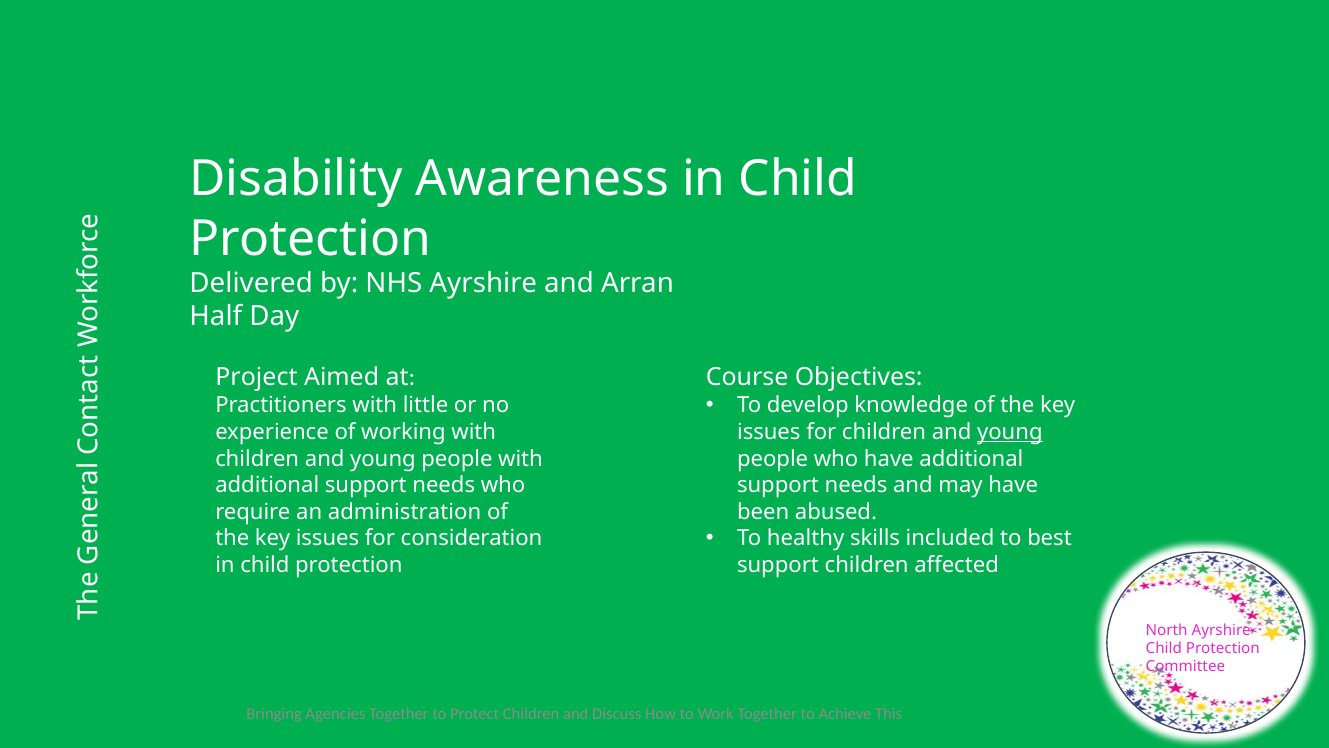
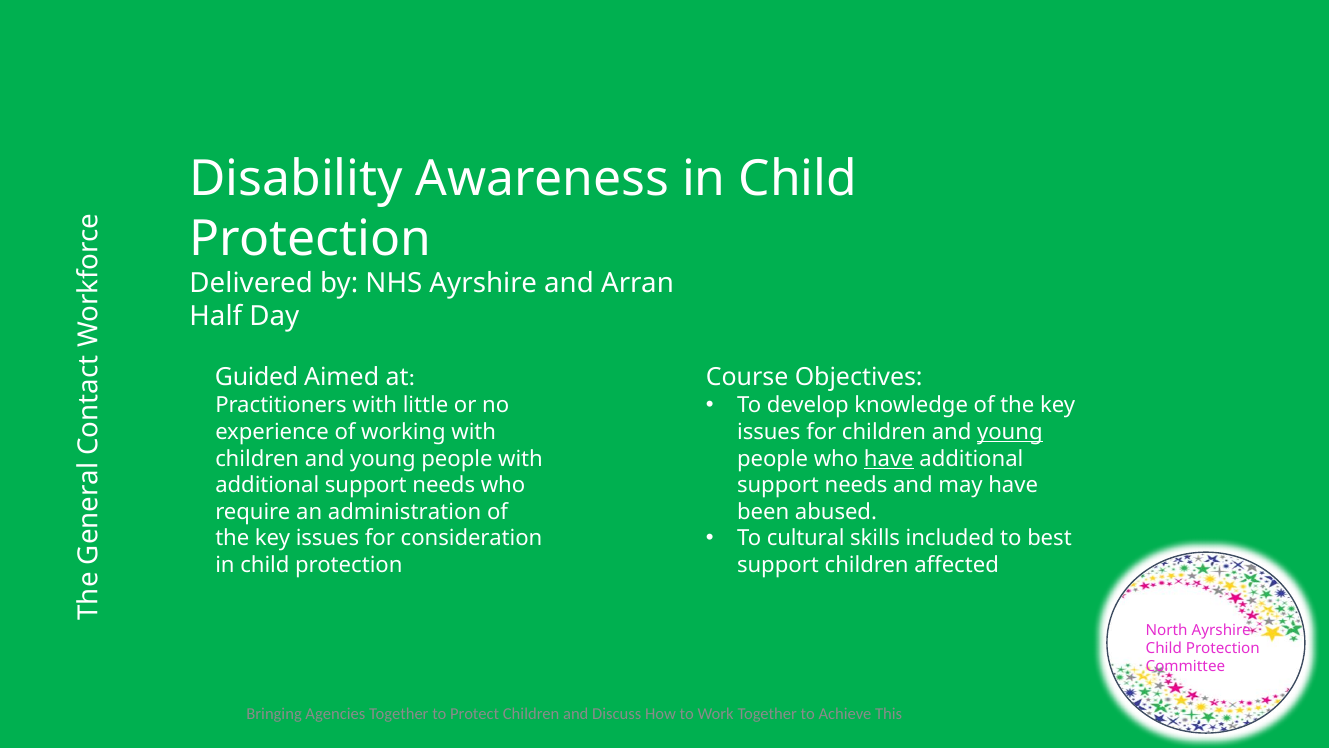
Project: Project -> Guided (257, 377)
have underline: none -> present (889, 459)
healthy: healthy -> cultural (806, 538)
